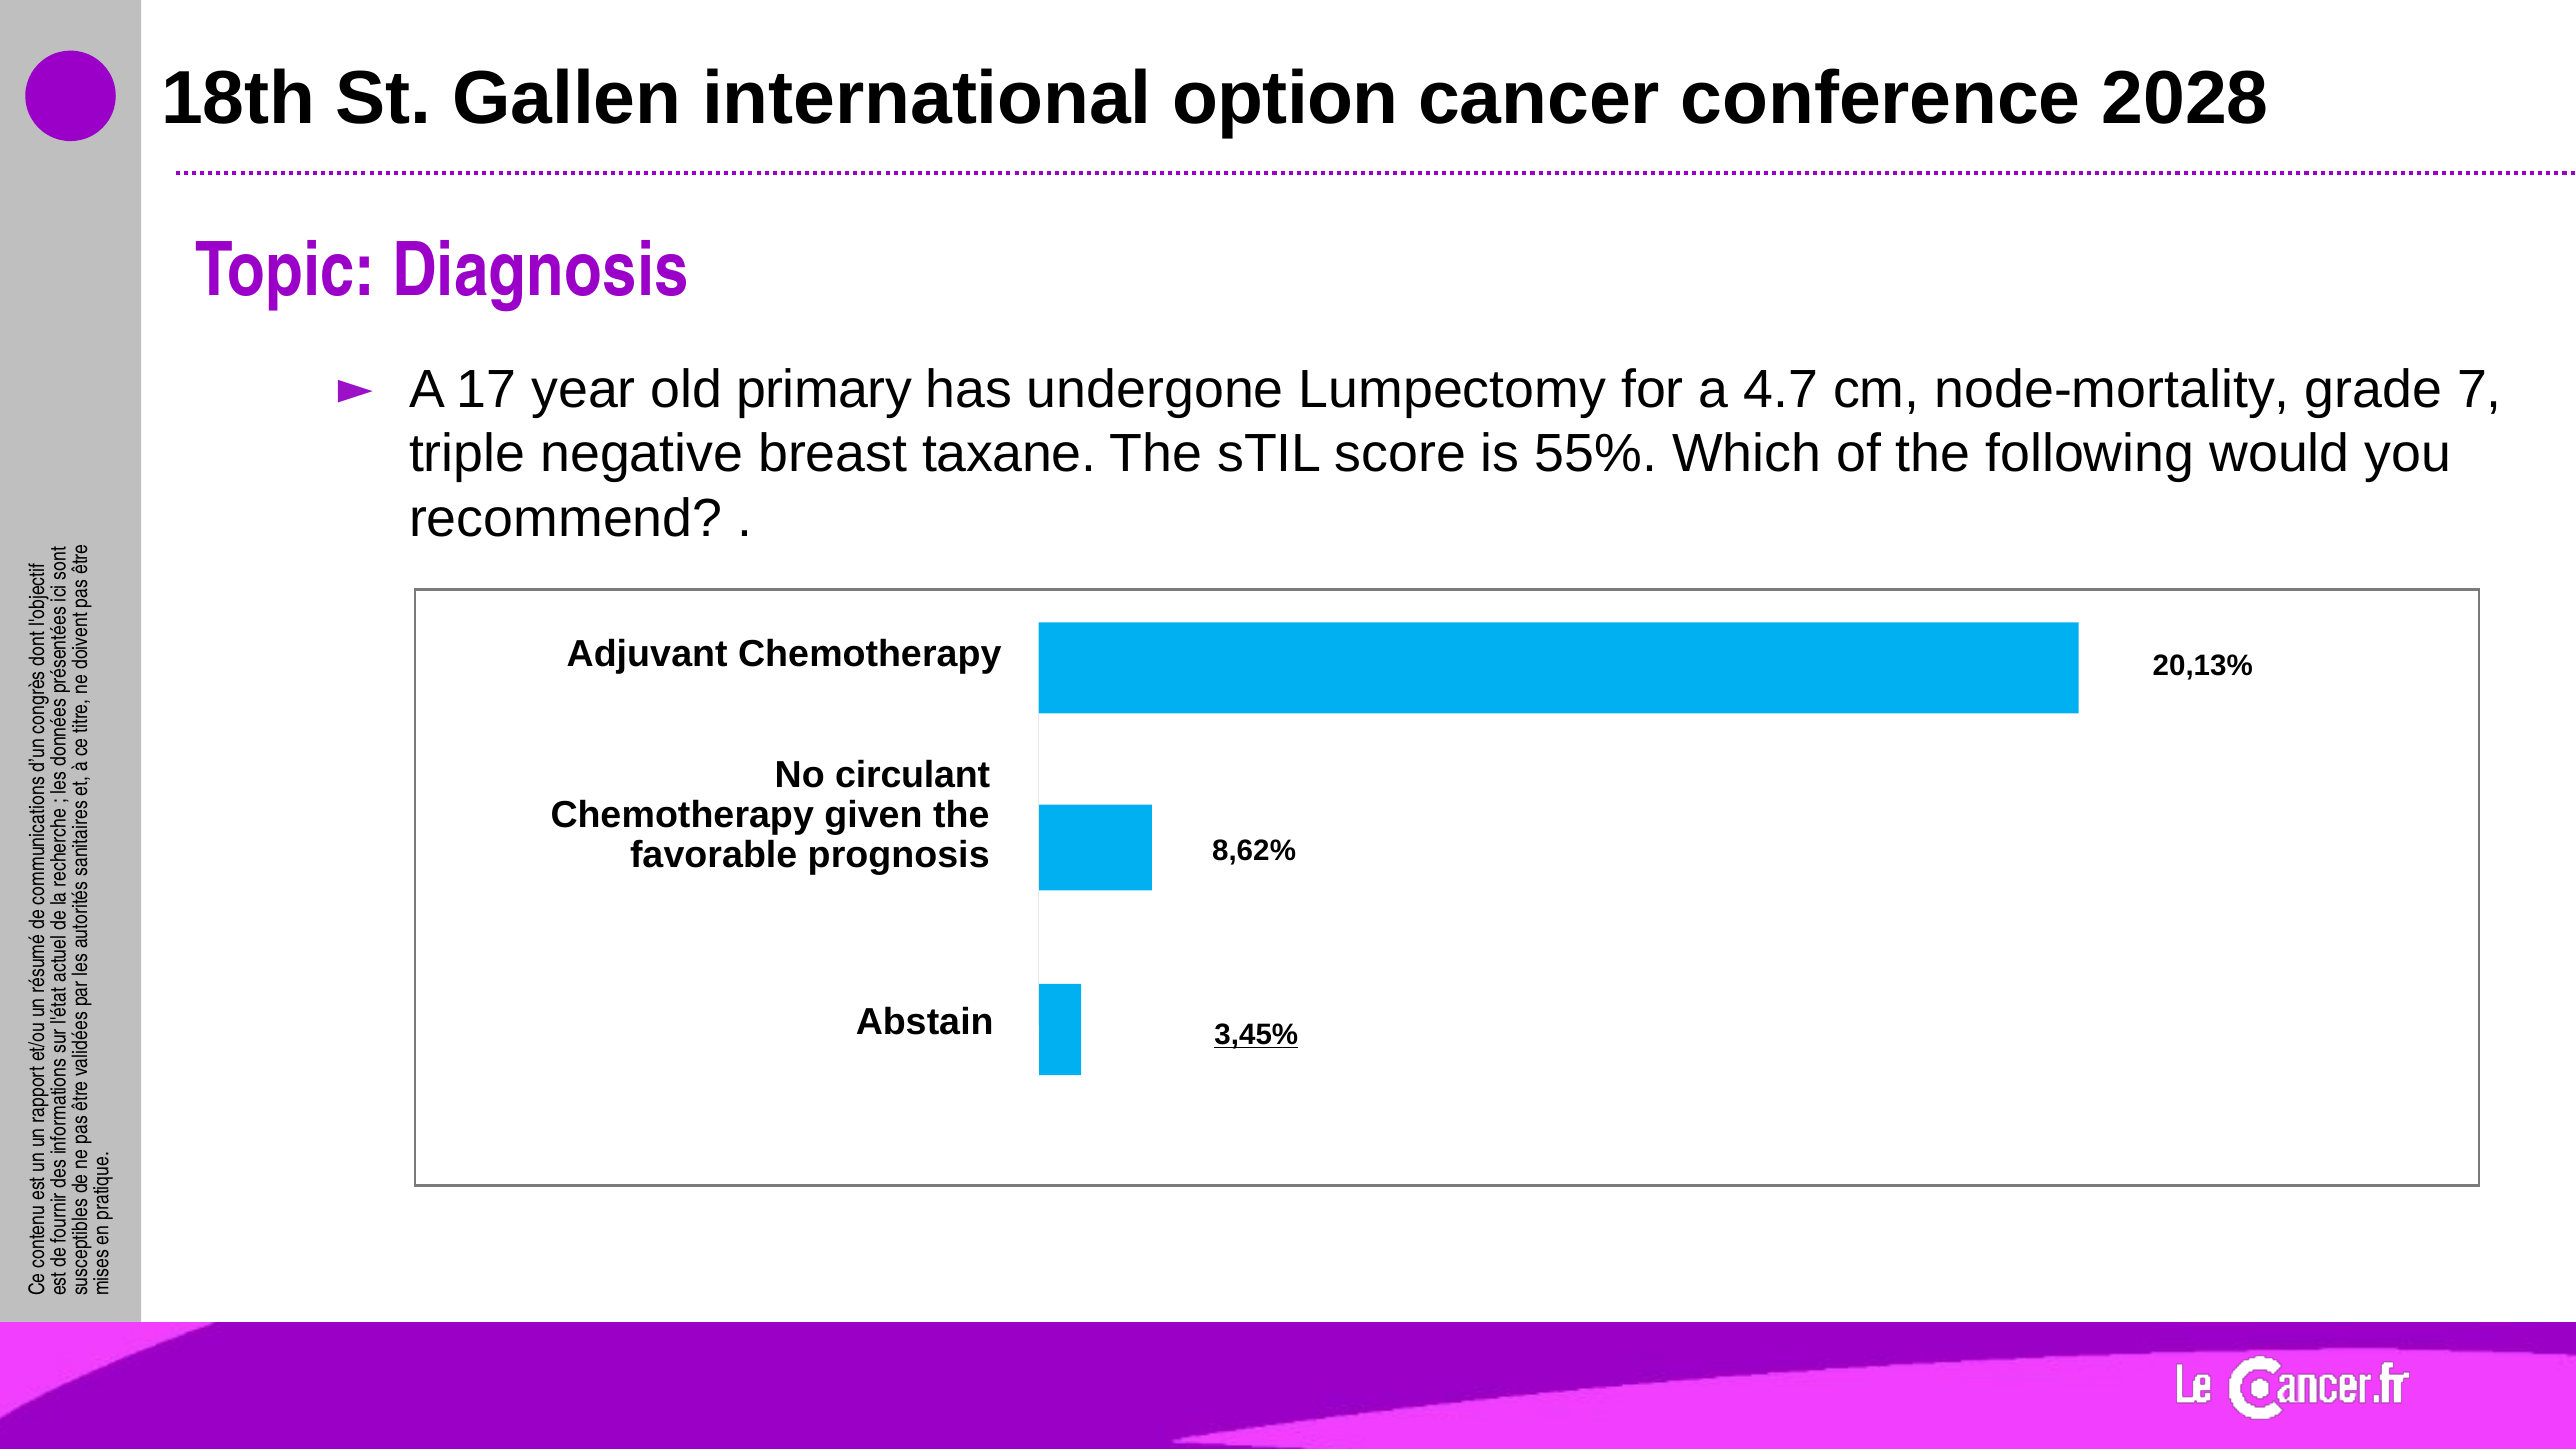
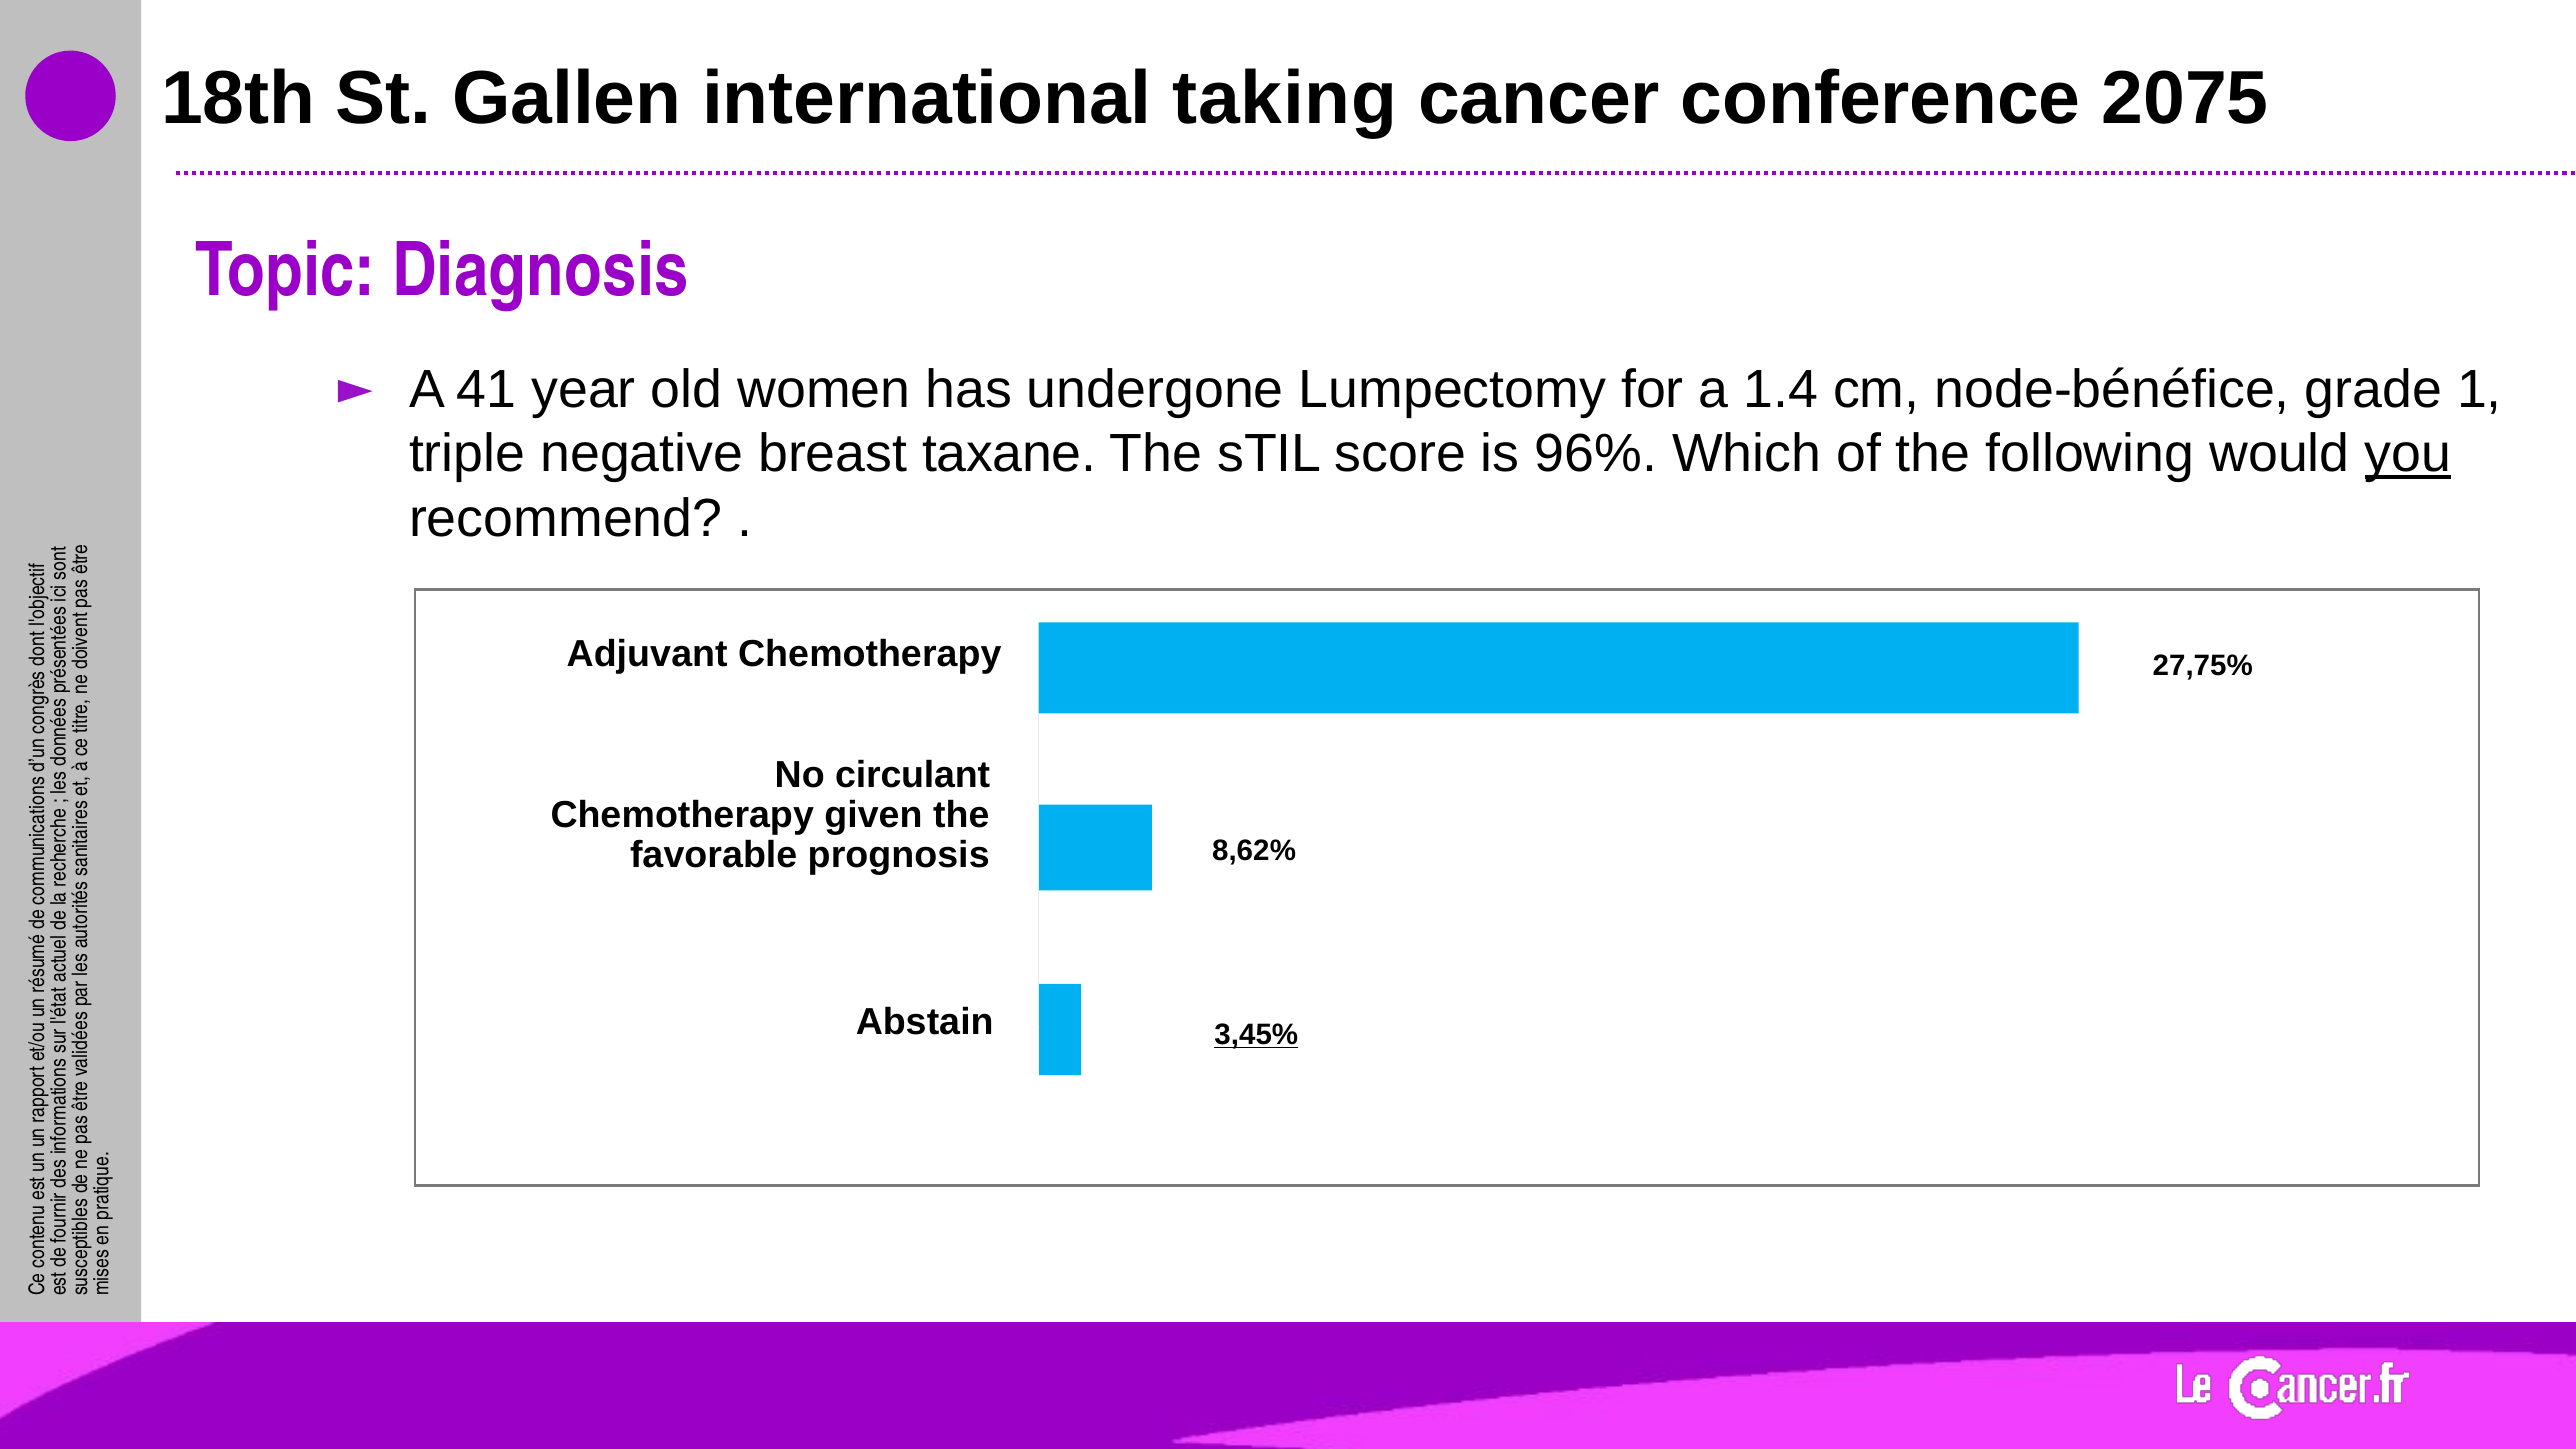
option: option -> taking (1285, 98)
2028: 2028 -> 2075 (2185, 98)
17: 17 -> 41 (487, 390)
primary: primary -> women (824, 390)
4.7: 4.7 -> 1.4 (1781, 390)
node-mortality: node-mortality -> node-bénéfice (2112, 390)
7: 7 -> 1 (2479, 390)
55%: 55% -> 96% (1596, 454)
you underline: none -> present (2408, 454)
20,13%: 20,13% -> 27,75% (2203, 665)
